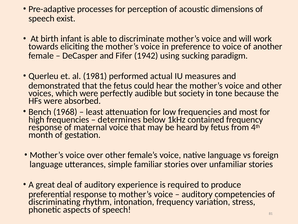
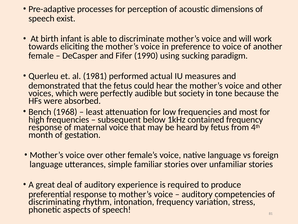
1942: 1942 -> 1990 (146, 56)
determines: determines -> subsequent (119, 119)
